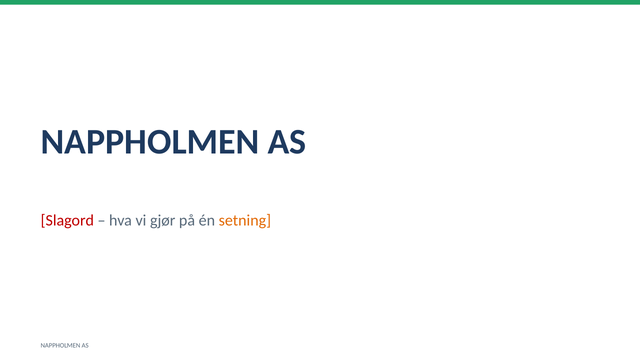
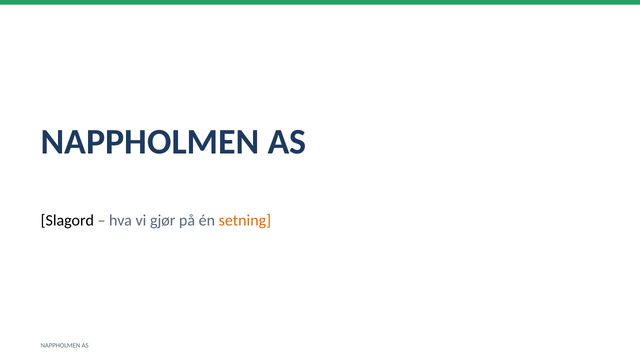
Slagord colour: red -> black (67, 220)
